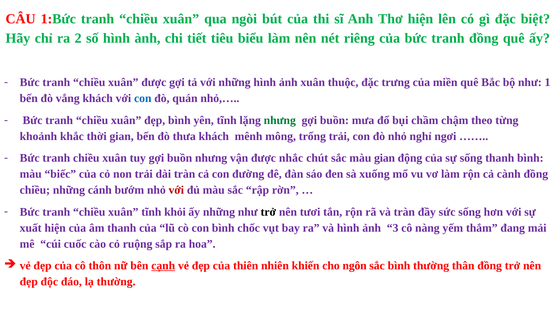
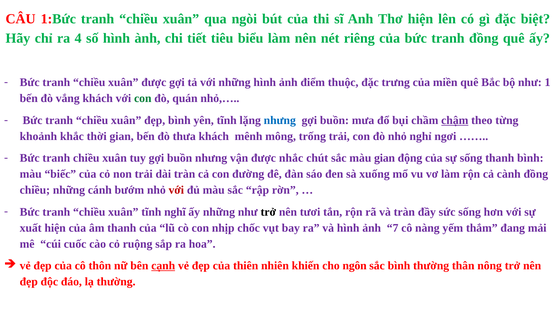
2: 2 -> 4 (78, 38)
ảnh xuân: xuân -> điểm (313, 82)
con colour: blue -> green (143, 98)
nhưng colour: green -> blue (280, 120)
chậm underline: none -> present (455, 120)
khỏi: khỏi -> nghĩ (175, 212)
con bình: bình -> nhịp (223, 228)
3: 3 -> 7 (393, 228)
thân đồng: đồng -> nông (490, 265)
